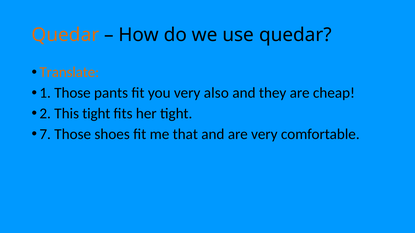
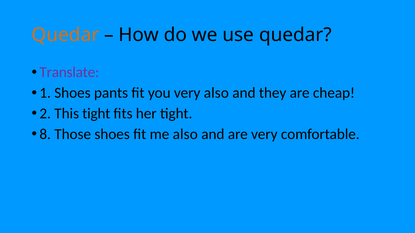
Translate colour: orange -> purple (69, 72)
1 Those: Those -> Shoes (72, 93)
7: 7 -> 8 (45, 134)
me that: that -> also (185, 134)
